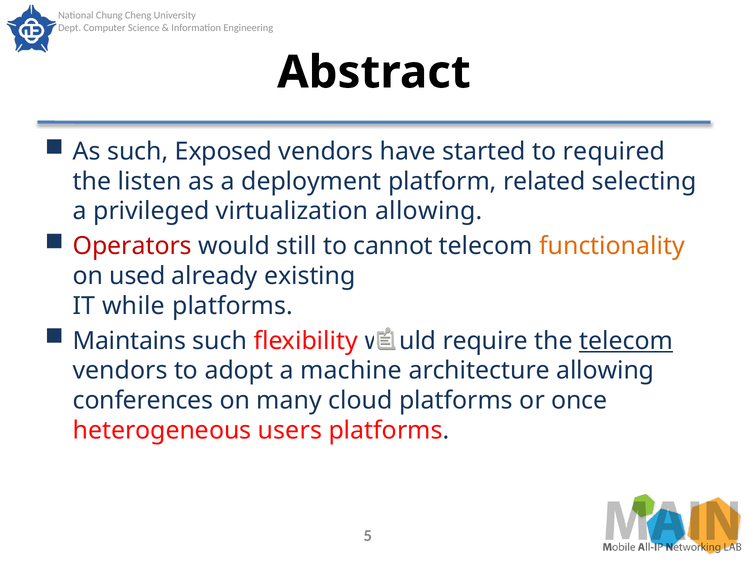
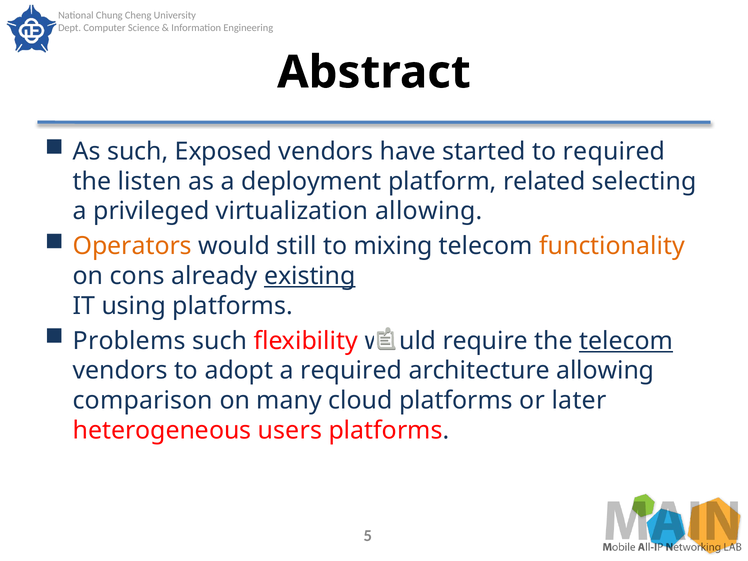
Operators colour: red -> orange (132, 246)
cannot: cannot -> mixing (393, 246)
used: used -> cons (137, 276)
existing underline: none -> present (310, 276)
while: while -> using (134, 306)
Maintains: Maintains -> Problems (129, 341)
a machine: machine -> required (351, 371)
conferences: conferences -> comparison (143, 401)
once: once -> later (579, 401)
